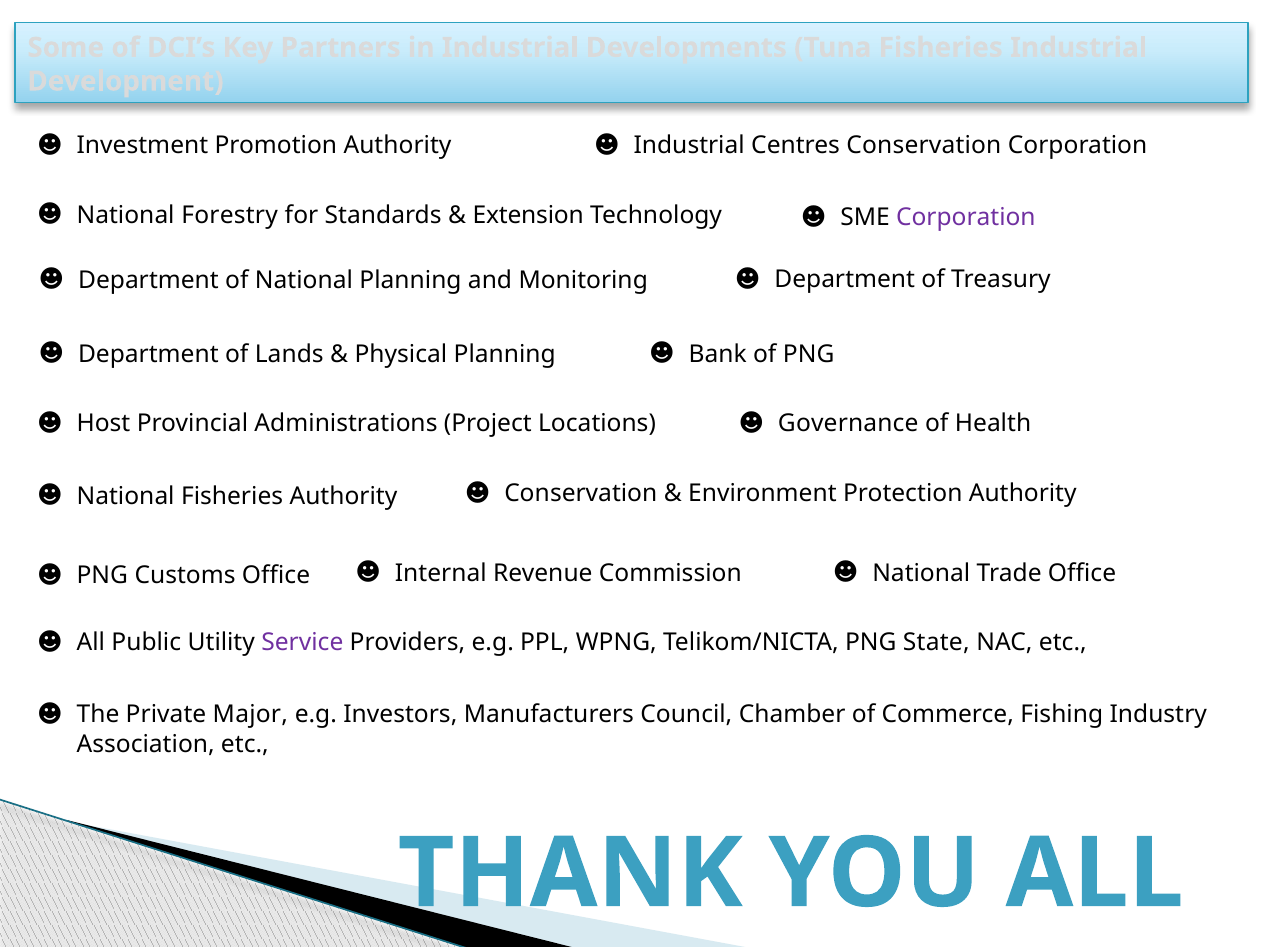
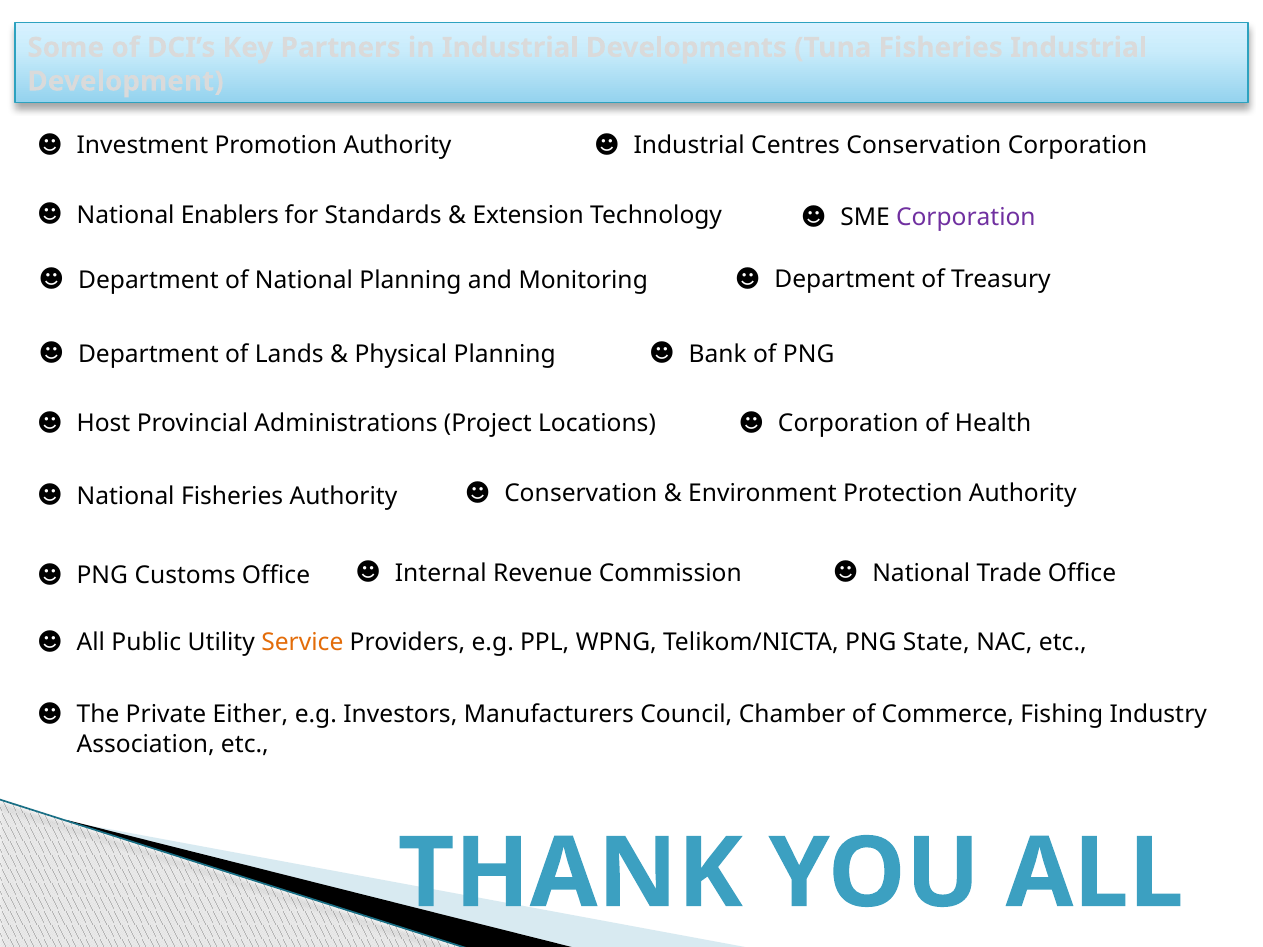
Forestry: Forestry -> Enablers (230, 215)
Governance: Governance -> Corporation (848, 424)
Service colour: purple -> orange (302, 643)
Major: Major -> Either (250, 715)
